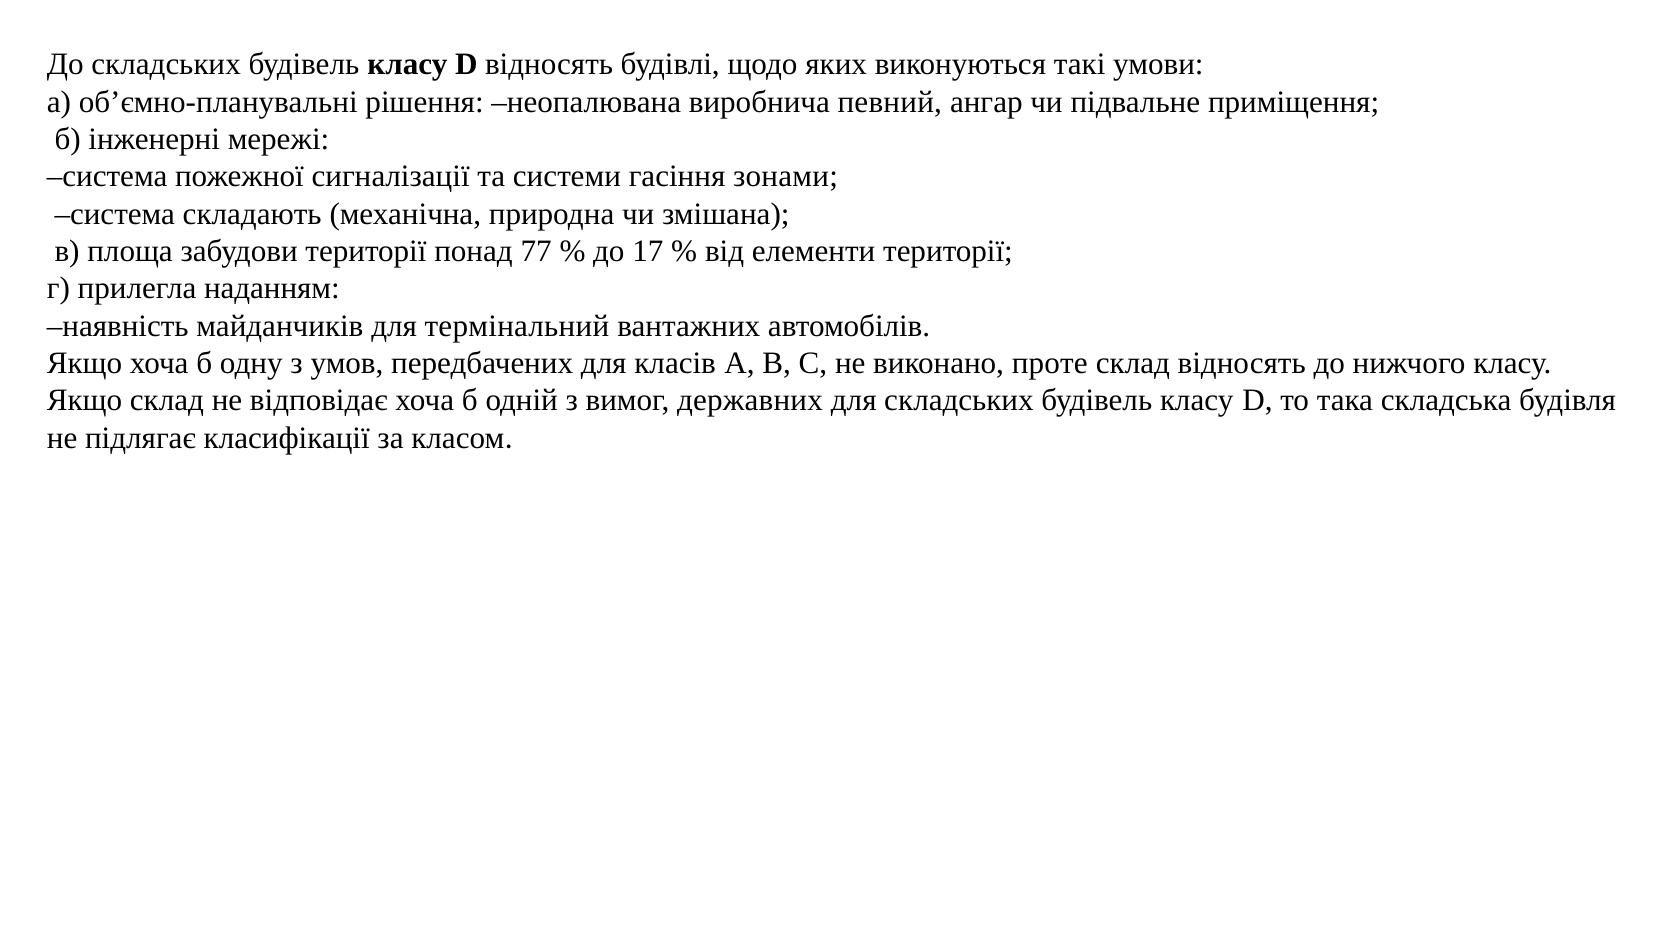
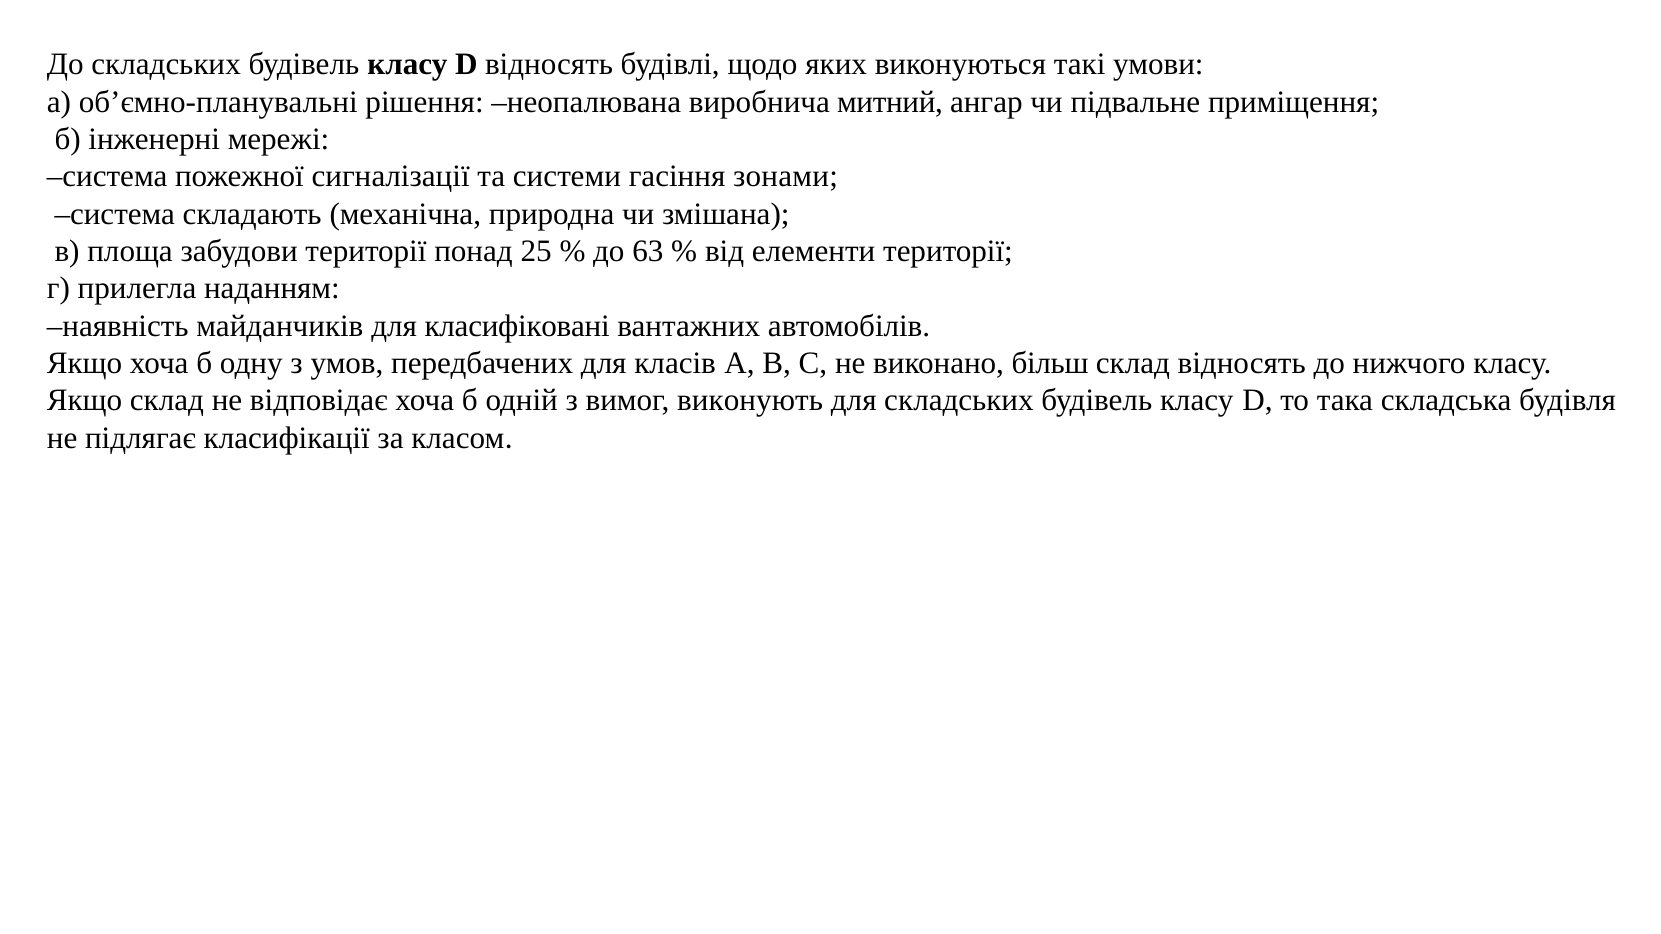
певний: певний -> митний (890, 102)
77: 77 -> 25 (536, 251)
17: 17 -> 63 (648, 251)
термінальний: термінальний -> класифіковані (517, 326)
проте: проте -> більш (1050, 363)
державних: державних -> виконують (750, 401)
